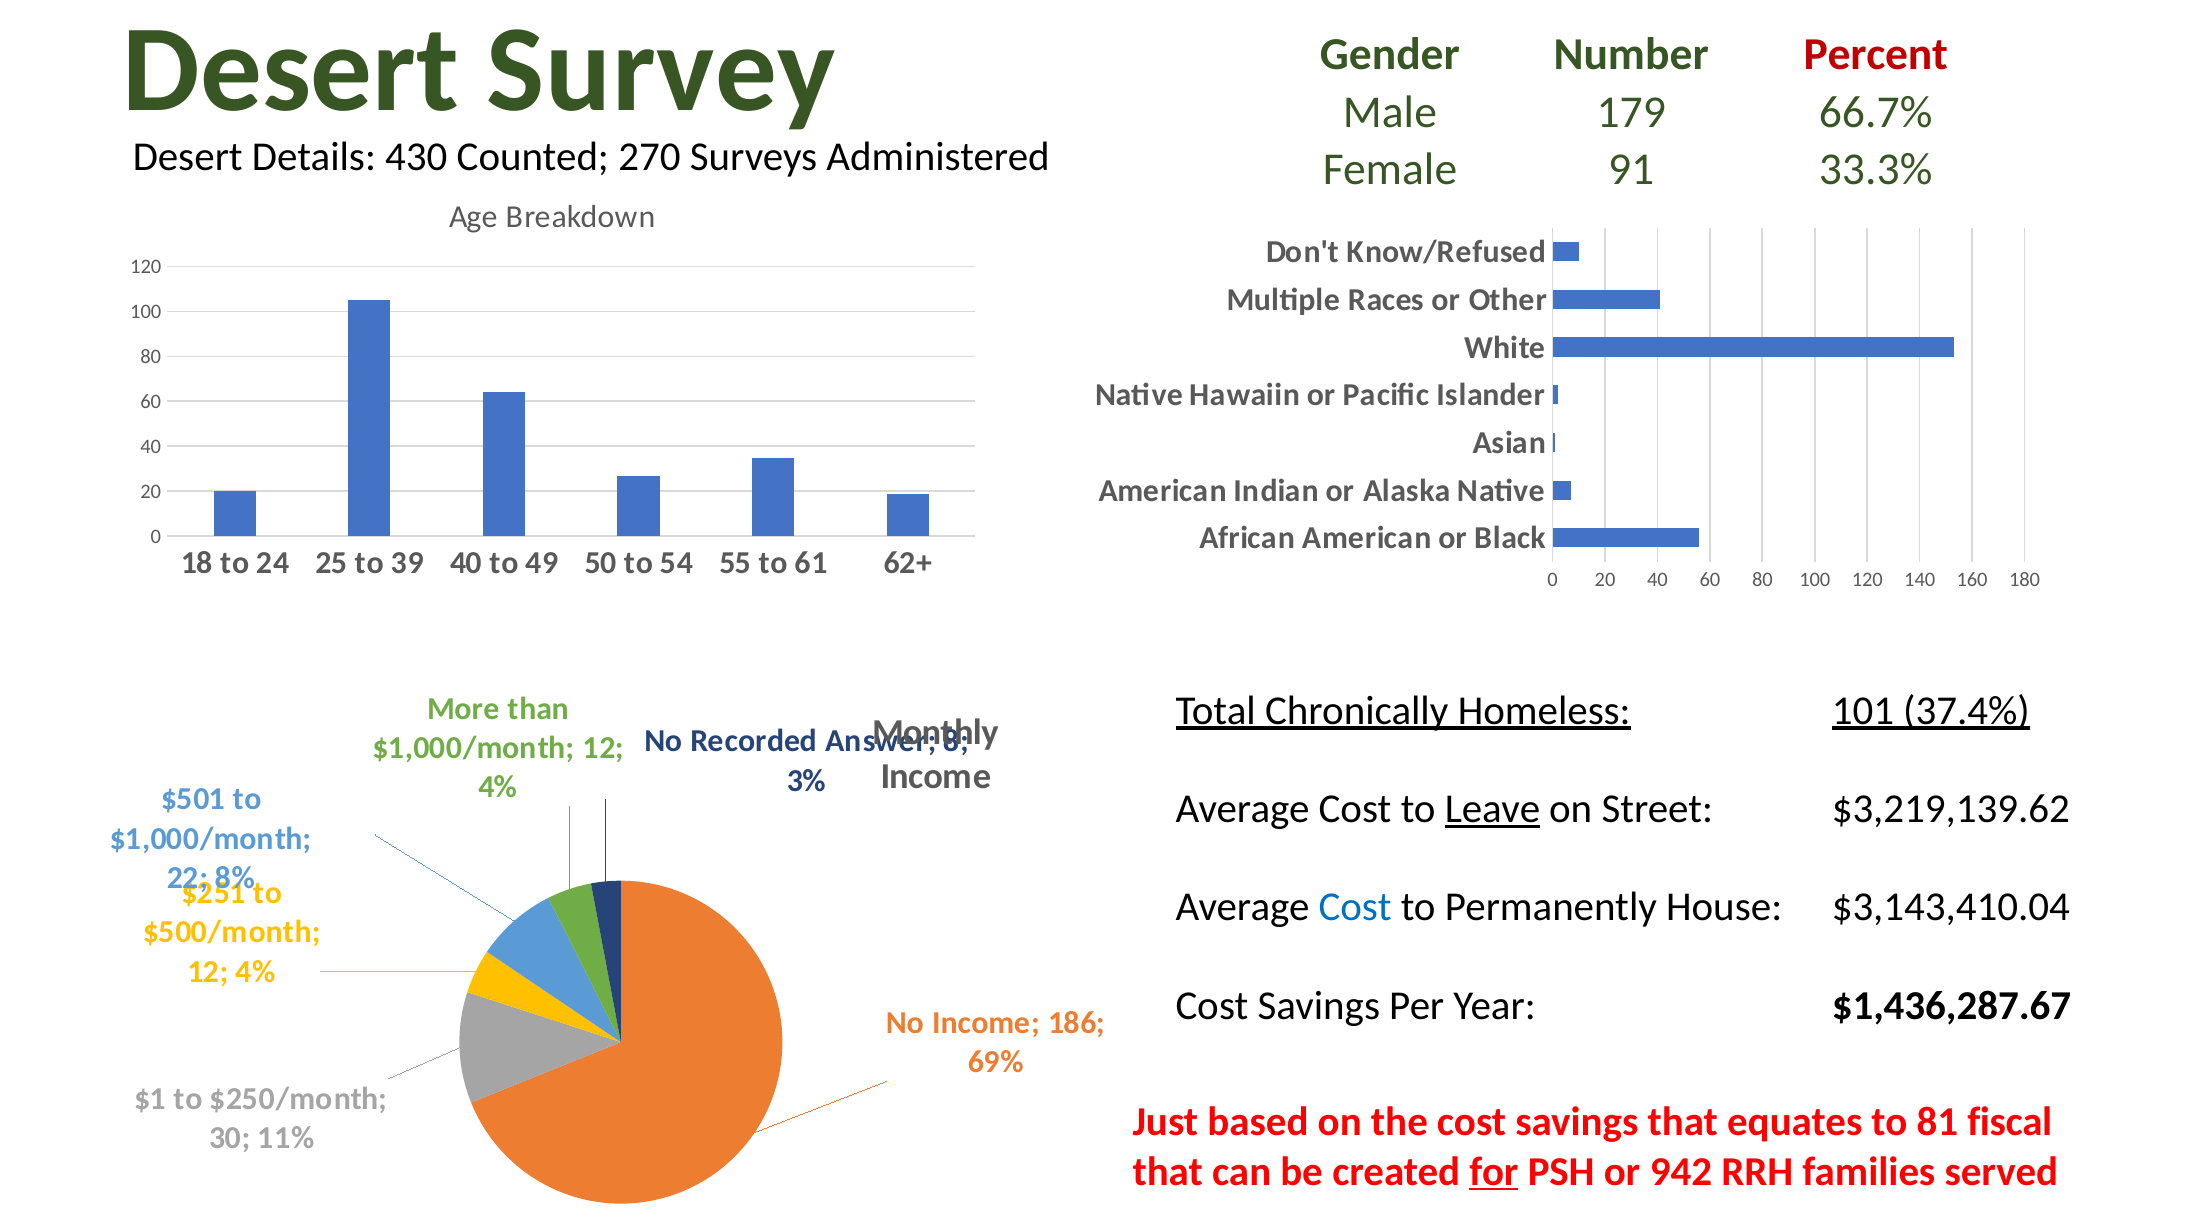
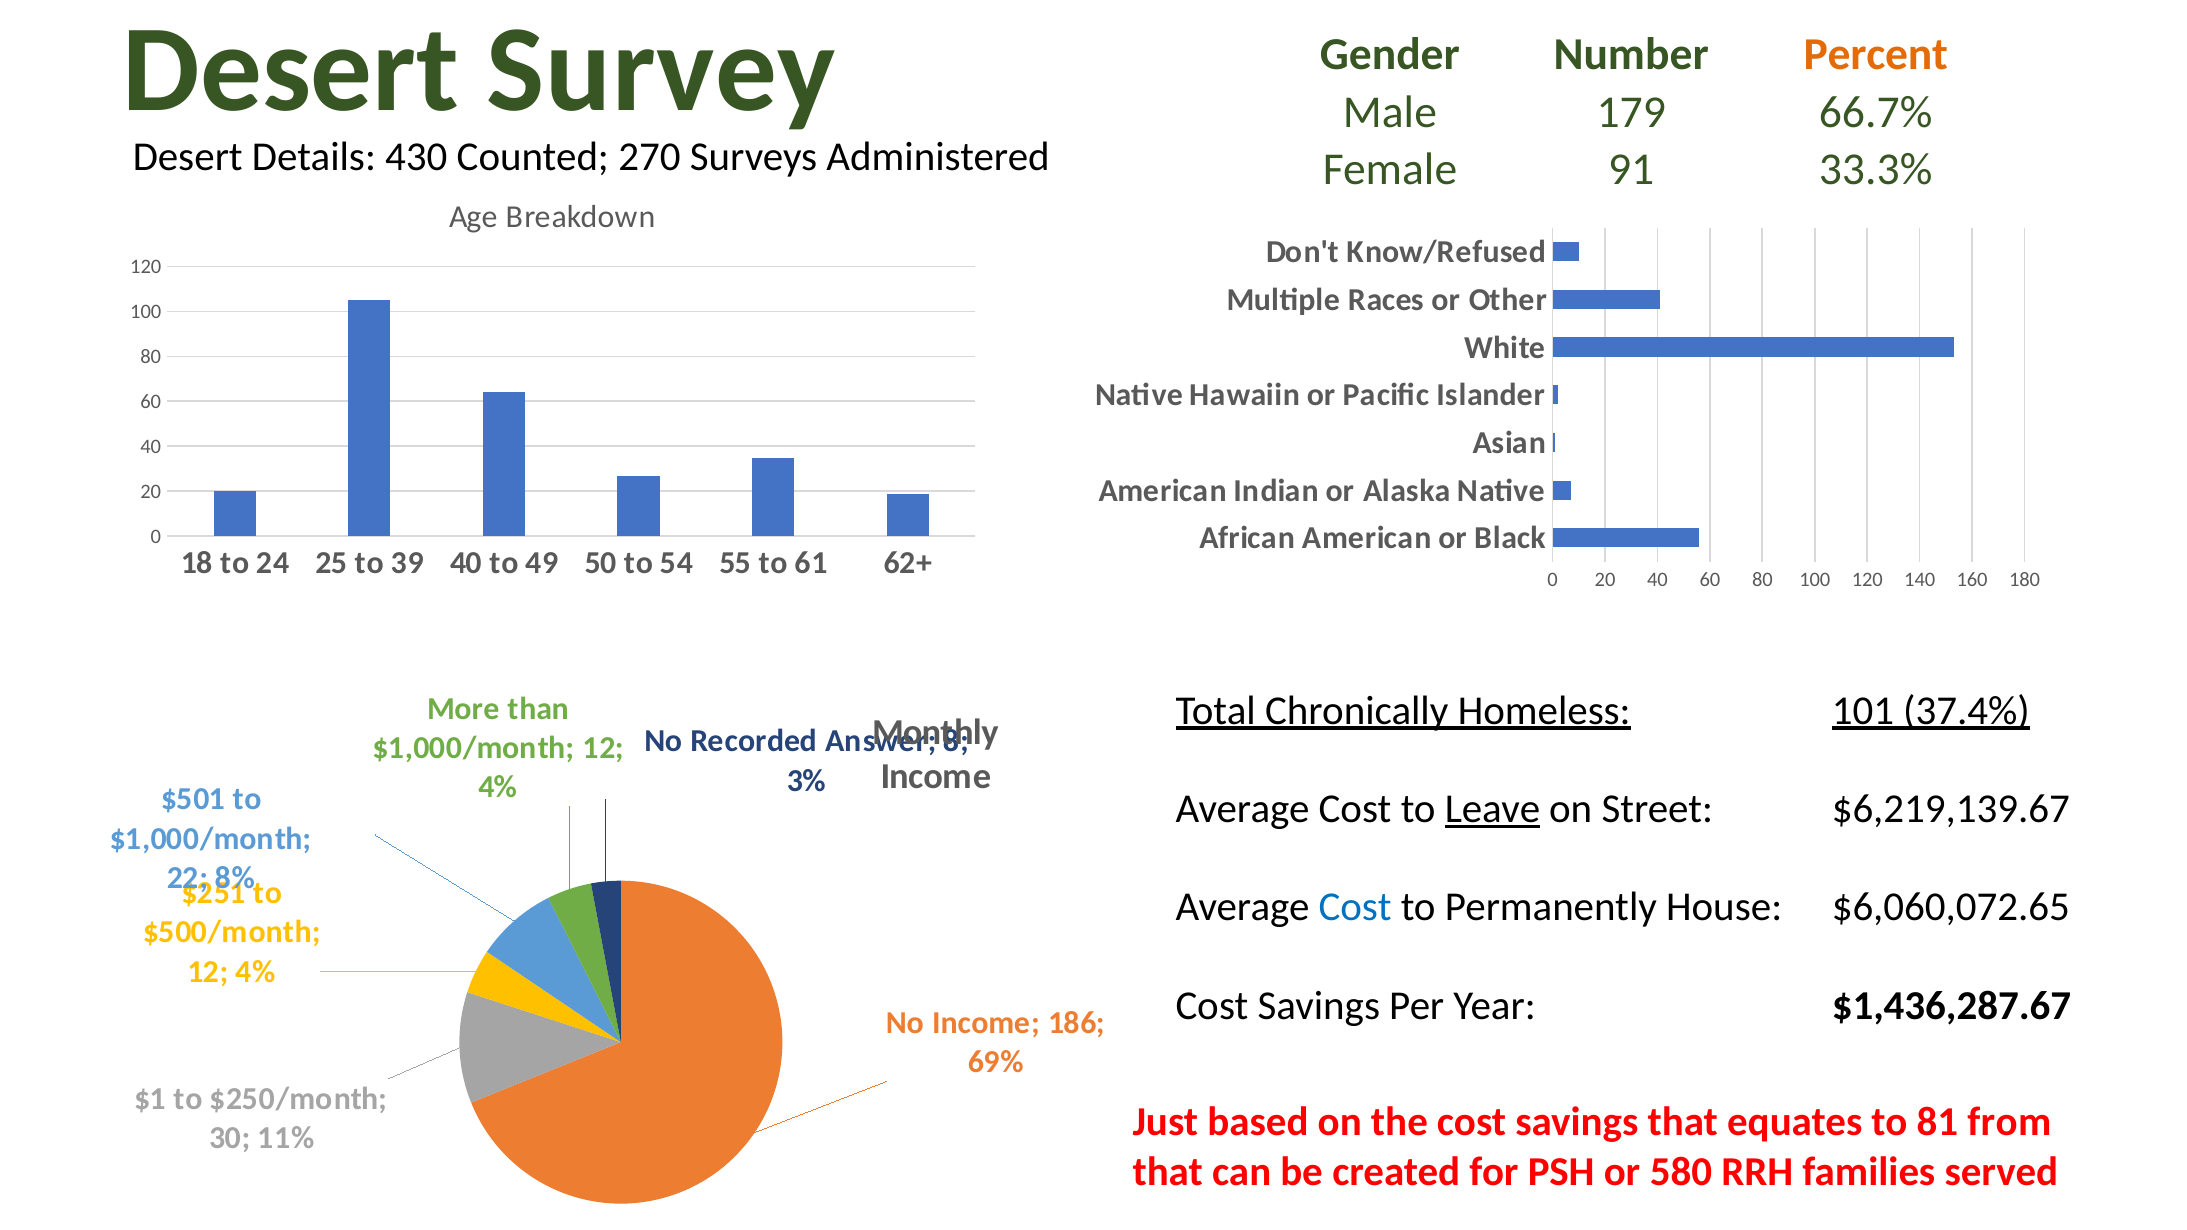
Percent colour: red -> orange (1876, 55)
$3,219,139.62: $3,219,139.62 -> $6,219,139.67 (1951, 809)
$3,143,410.04: $3,143,410.04 -> $6,060,072.65 (1951, 907)
fiscal: fiscal -> from (2009, 1122)
for underline: present -> none (1494, 1172)
942: 942 -> 580 (1681, 1172)
